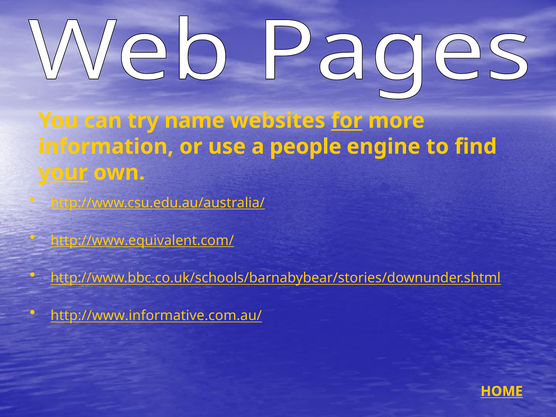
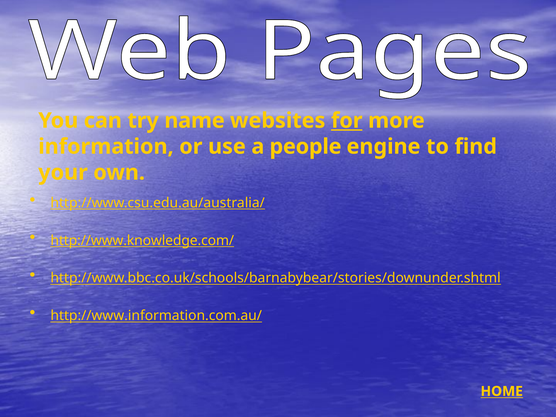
your underline: present -> none (63, 173)
http://www.equivalent.com/: http://www.equivalent.com/ -> http://www.knowledge.com/ (142, 240)
http://www.informative.com.au/: http://www.informative.com.au/ -> http://www.information.com.au/ (156, 316)
